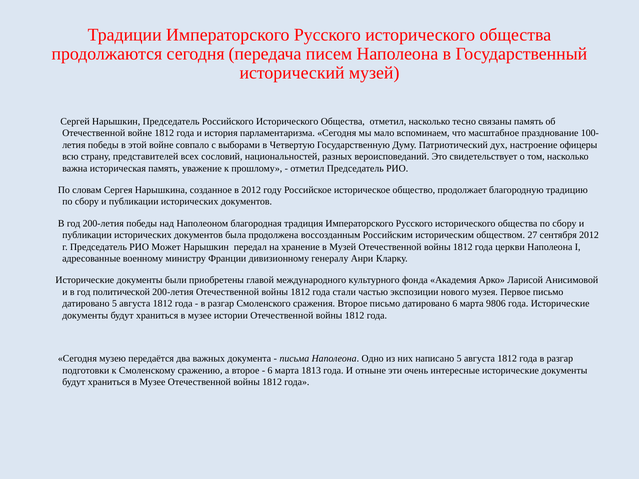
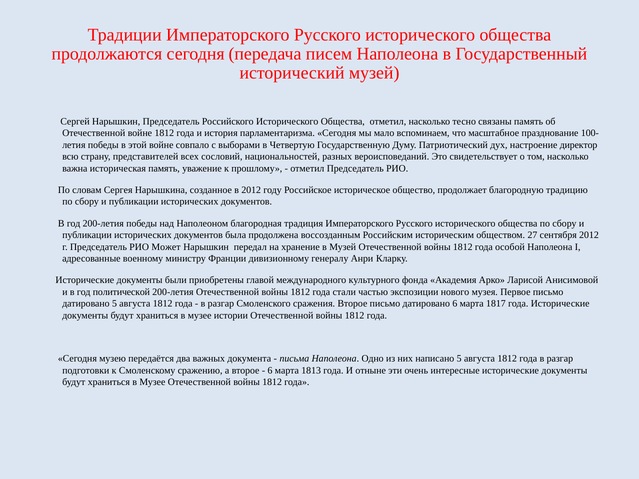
офицеры: офицеры -> директор (579, 145)
церкви: церкви -> особой (510, 247)
9806: 9806 -> 1817 (496, 304)
